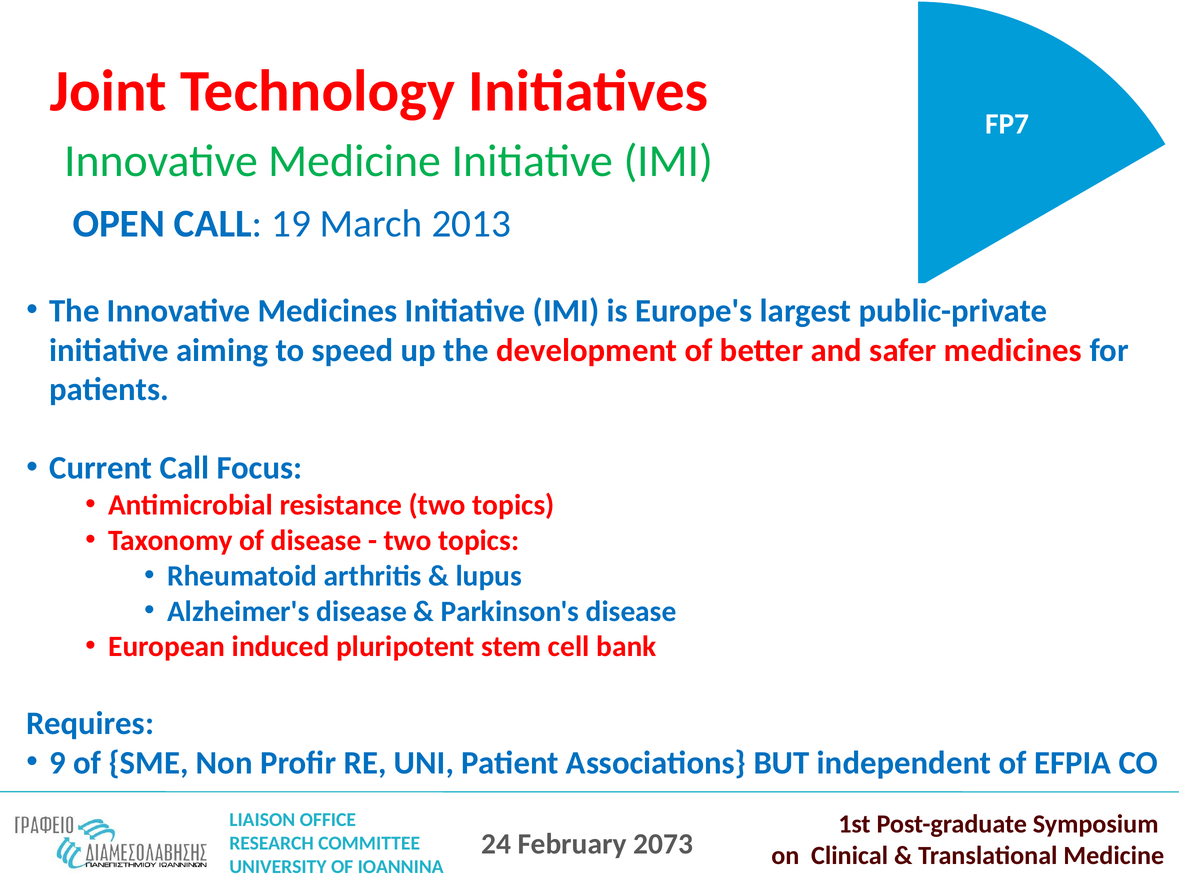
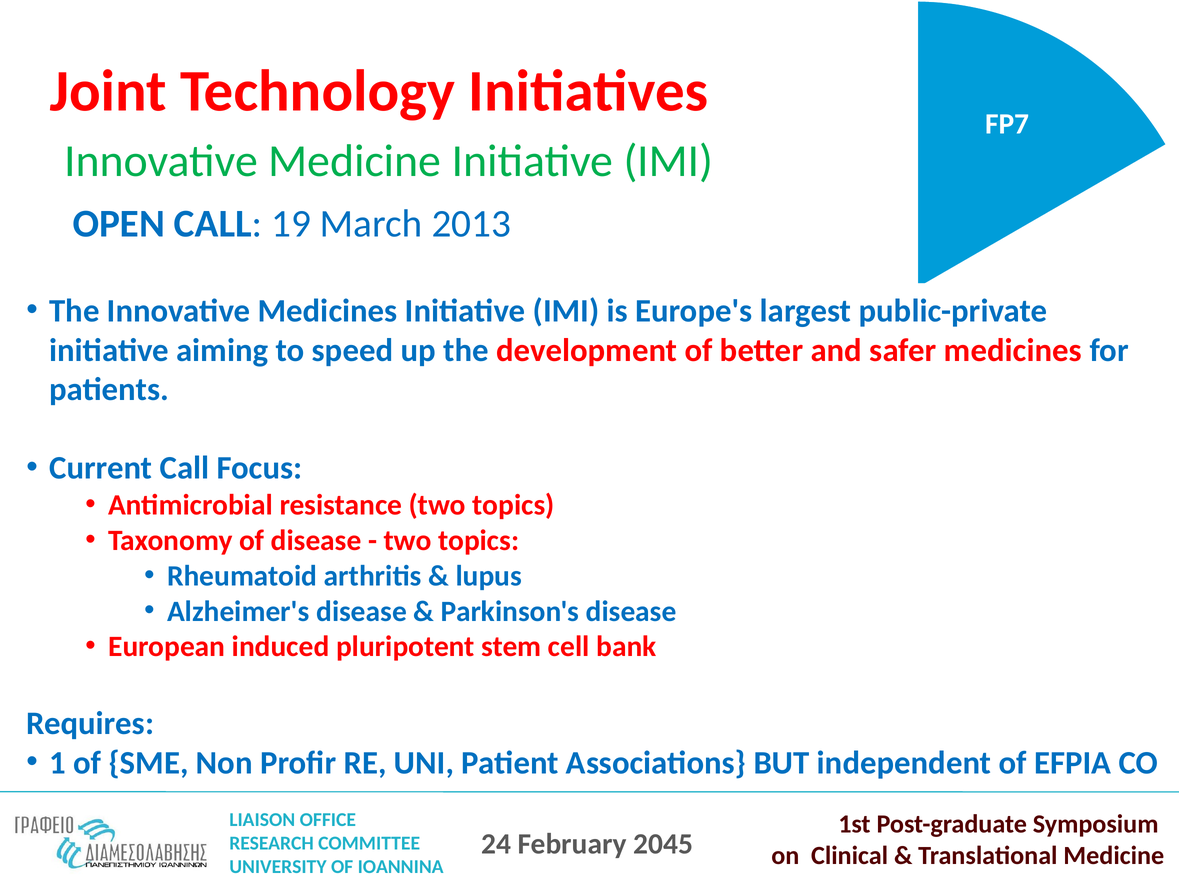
9: 9 -> 1 (58, 763)
2073: 2073 -> 2045 (663, 844)
